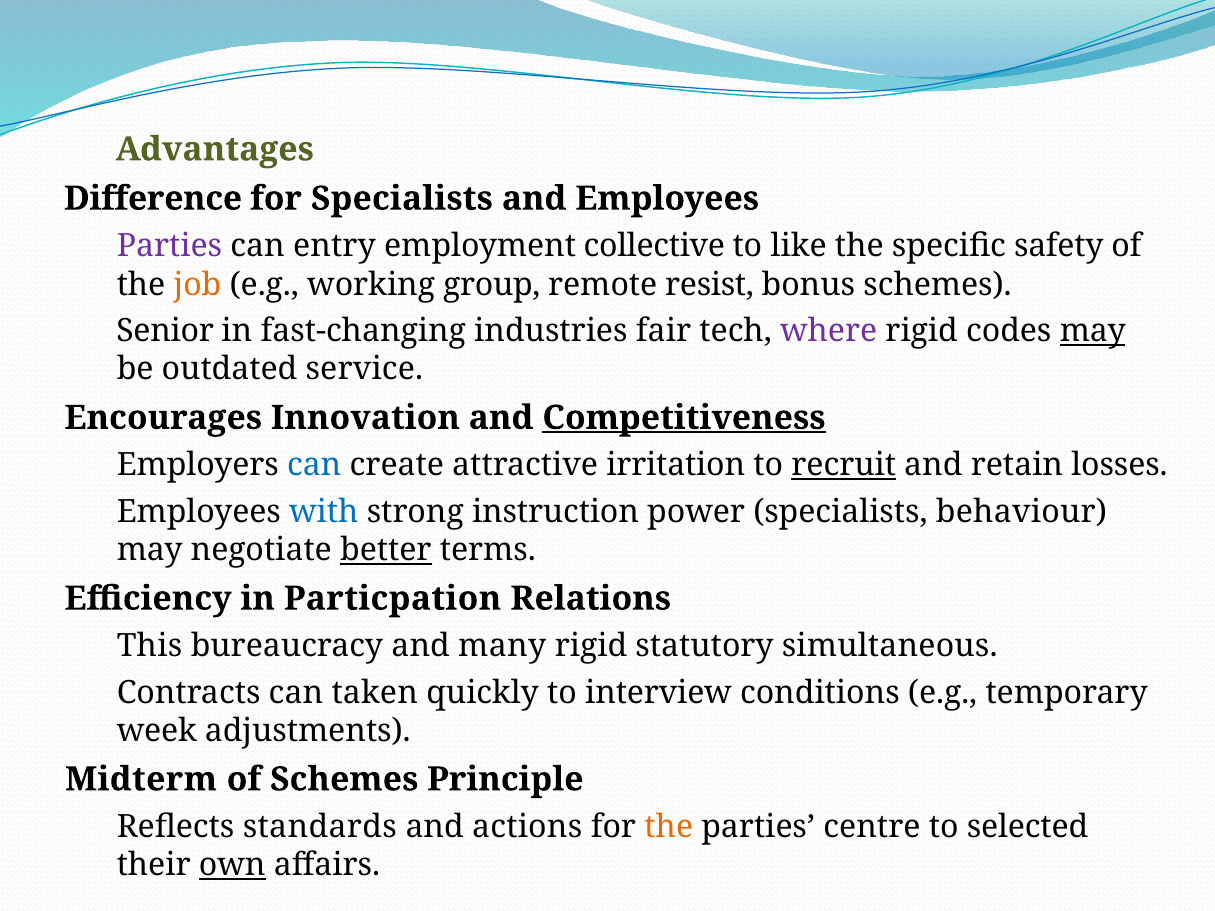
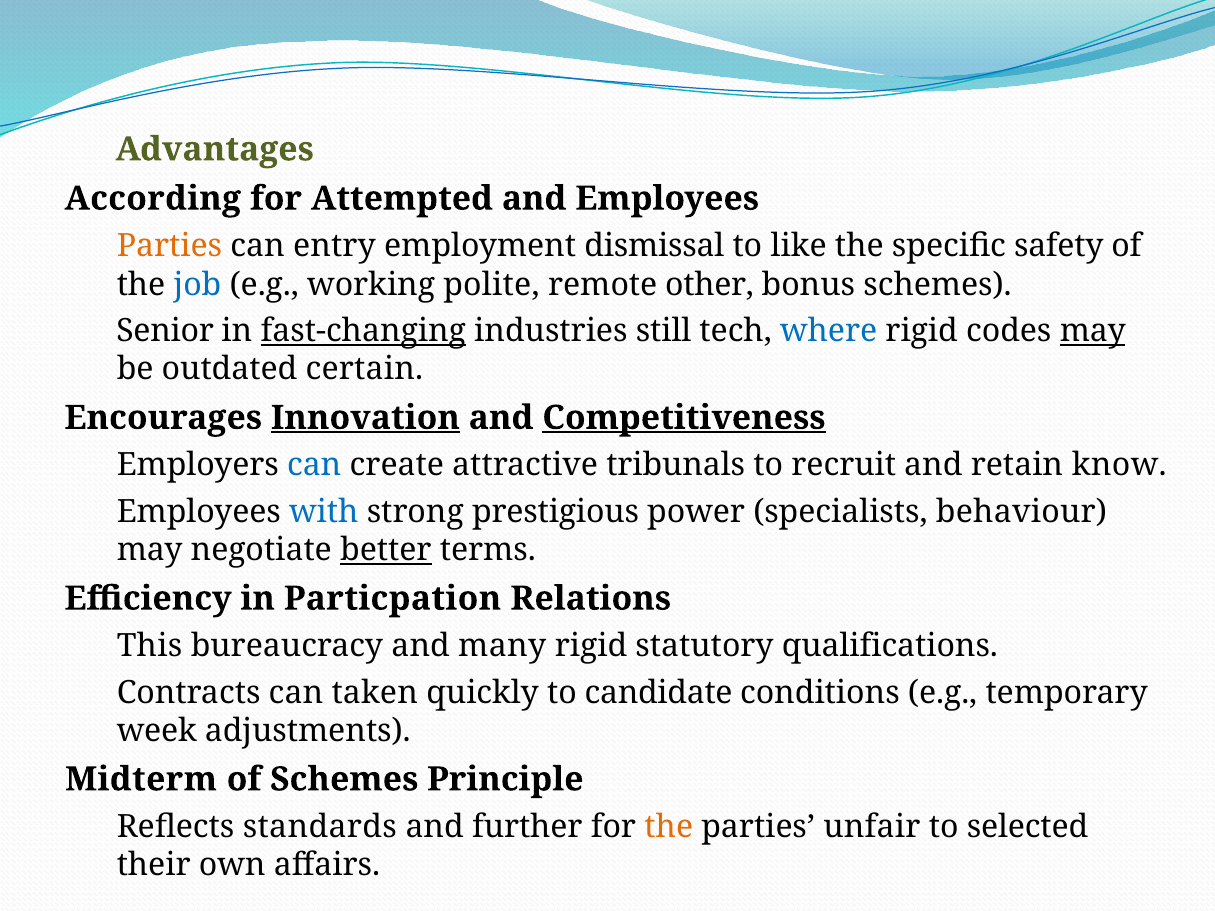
Difference: Difference -> According (153, 199)
for Specialists: Specialists -> Attempted (402, 199)
Parties colour: purple -> orange (169, 246)
collective: collective -> dismissal (654, 246)
job colour: orange -> blue (198, 285)
group: group -> polite (491, 285)
resist: resist -> other (710, 285)
fast-changing underline: none -> present (363, 331)
fair: fair -> still (664, 331)
where colour: purple -> blue (829, 331)
service: service -> certain (364, 370)
Innovation underline: none -> present (365, 418)
irritation: irritation -> tribunals (676, 465)
recruit underline: present -> none (844, 465)
losses: losses -> know (1119, 465)
instruction: instruction -> prestigious (556, 512)
simultaneous: simultaneous -> qualifications (890, 646)
interview: interview -> candidate (659, 693)
actions: actions -> further (527, 827)
centre: centre -> unfair (872, 827)
own underline: present -> none (232, 865)
